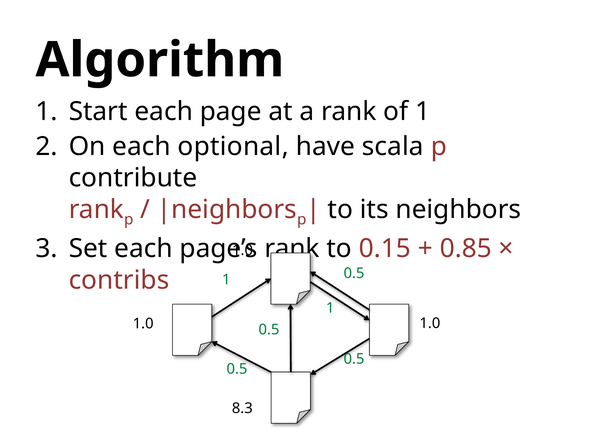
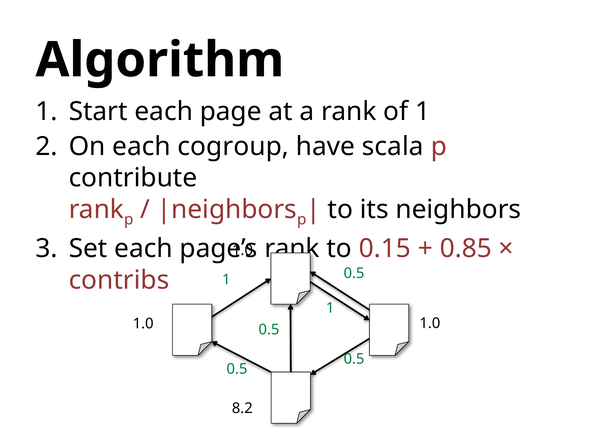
optional: optional -> cogroup (233, 146)
8.3: 8.3 -> 8.2 (242, 408)
